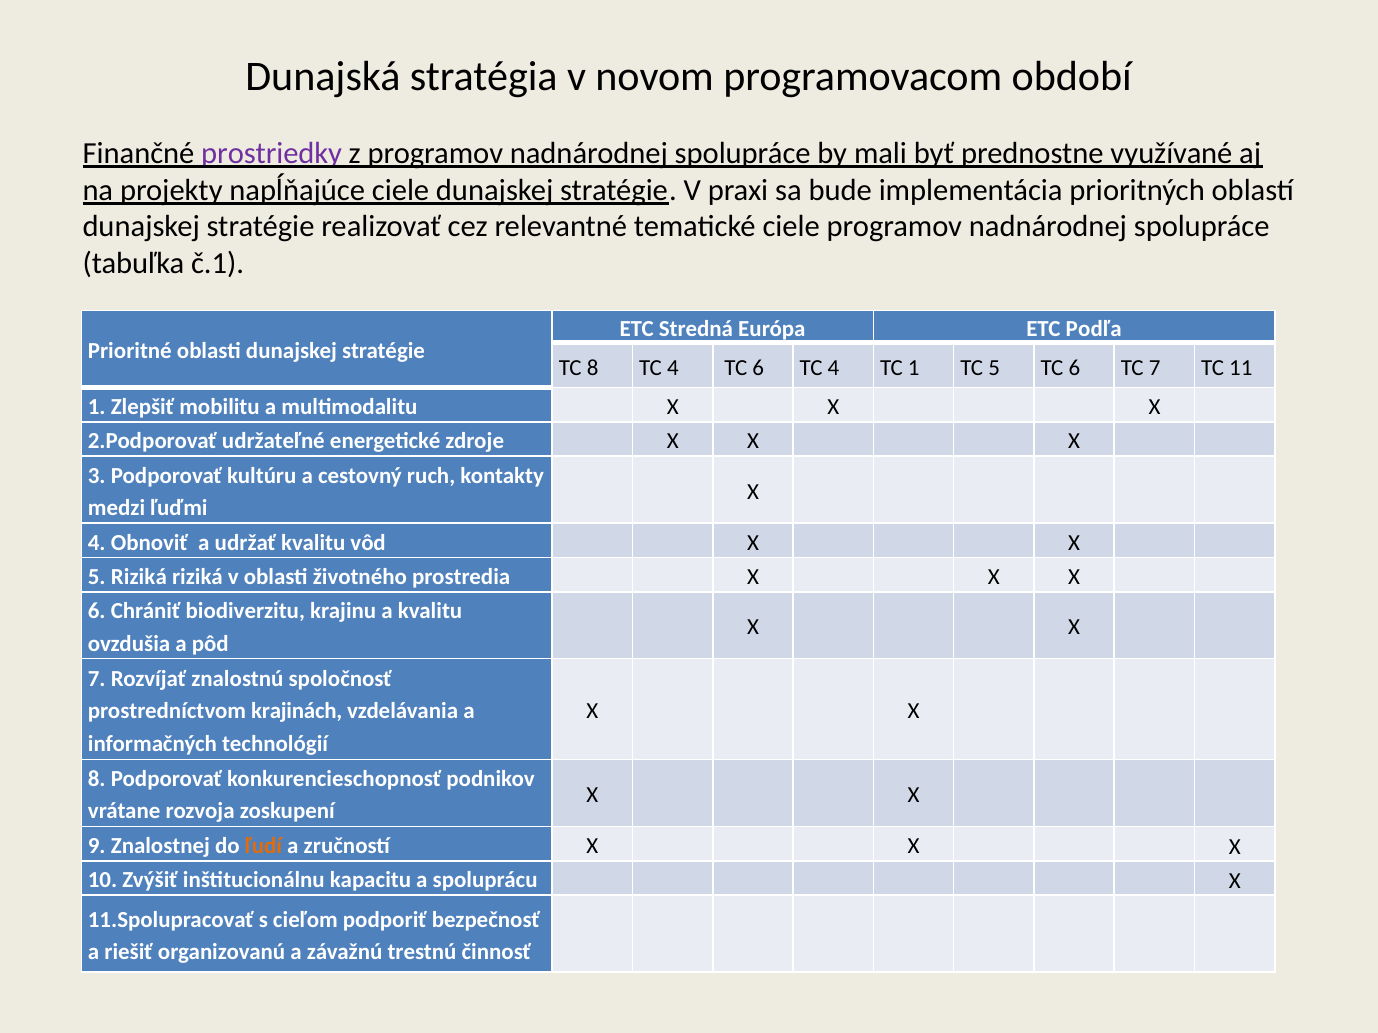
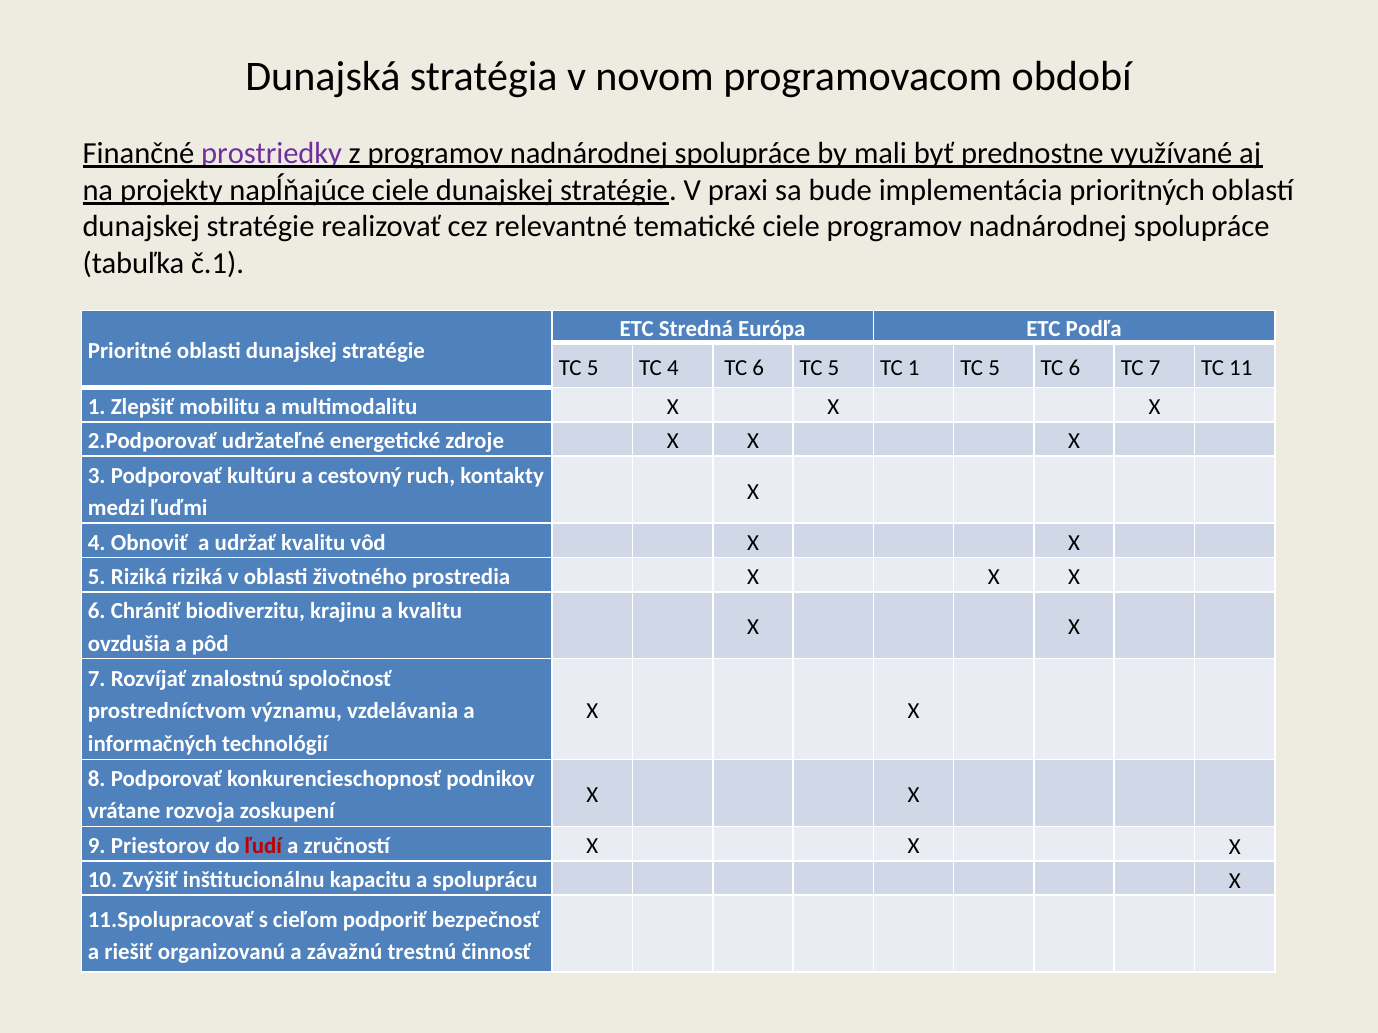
8: 8 -> 5 (593, 368)
6 TC 4: 4 -> 5 (834, 368)
krajinách: krajinách -> významu (297, 712)
Znalostnej: Znalostnej -> Priestorov (160, 846)
ľudí colour: orange -> red (263, 846)
